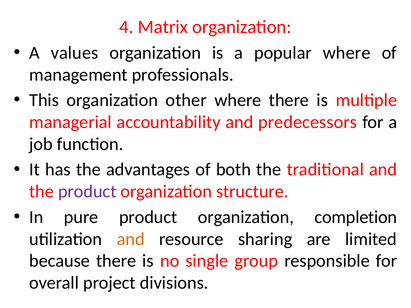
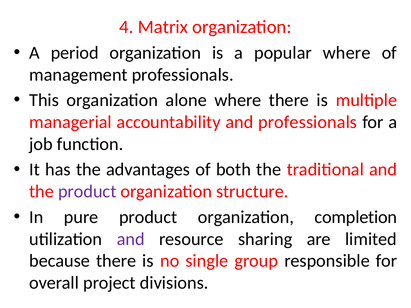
values: values -> period (75, 53)
other: other -> alone (186, 100)
and predecessors: predecessors -> professionals (308, 122)
and colour: orange -> purple (131, 239)
